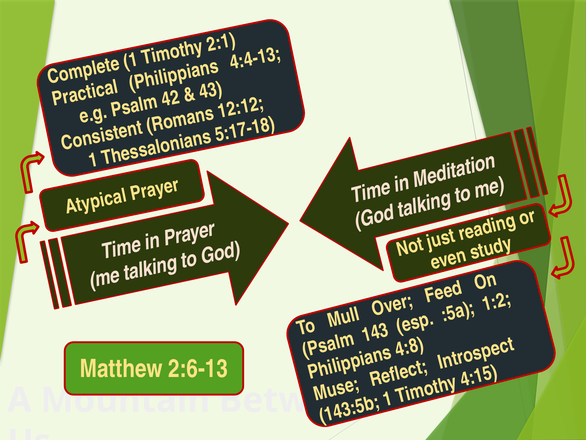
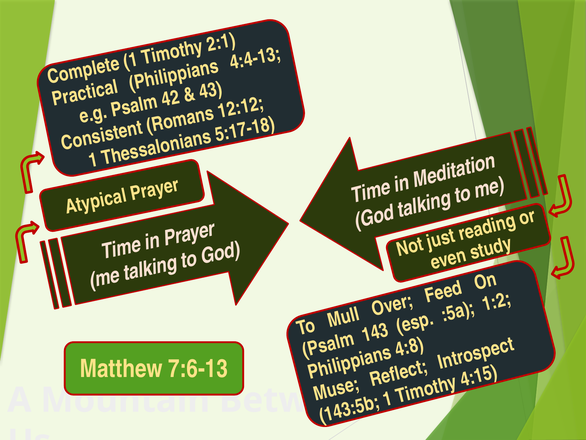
2:6-13: 2:6-13 -> 7:6-13 (198, 368)
